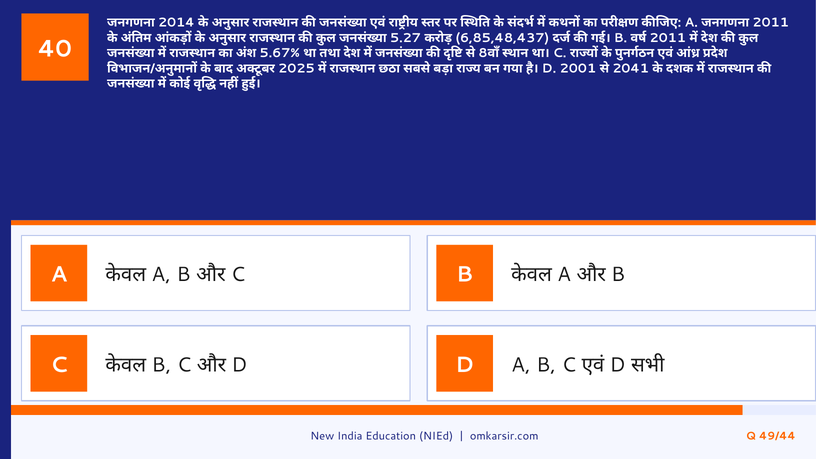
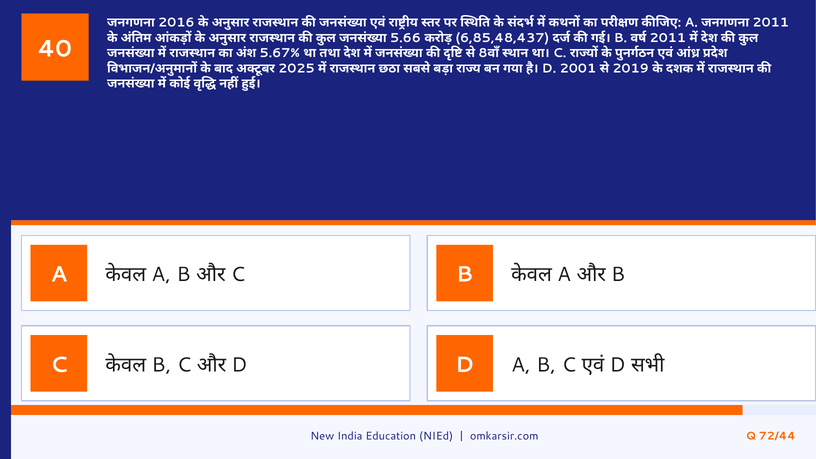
2014: 2014 -> 2016 (176, 23)
5.27: 5.27 -> 5.66 (405, 38)
2041: 2041 -> 2019 (631, 68)
49/44: 49/44 -> 72/44 (777, 436)
